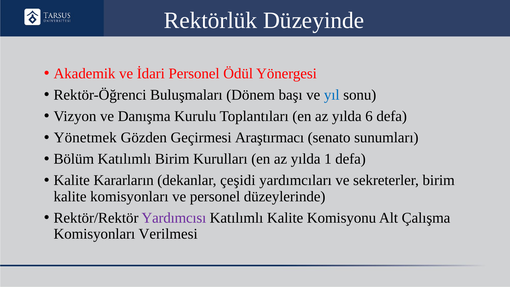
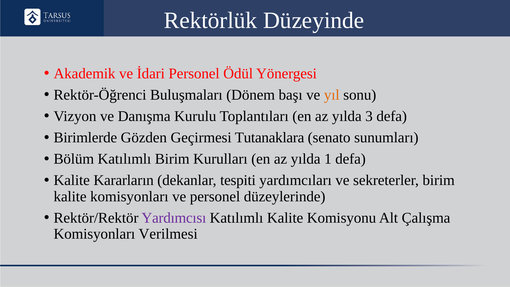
yıl colour: blue -> orange (332, 95)
6: 6 -> 3 (369, 116)
Yönetmek: Yönetmek -> Birimlerde (85, 138)
Araştırmacı: Araştırmacı -> Tutanaklara (270, 138)
çeşidi: çeşidi -> tespiti (238, 180)
